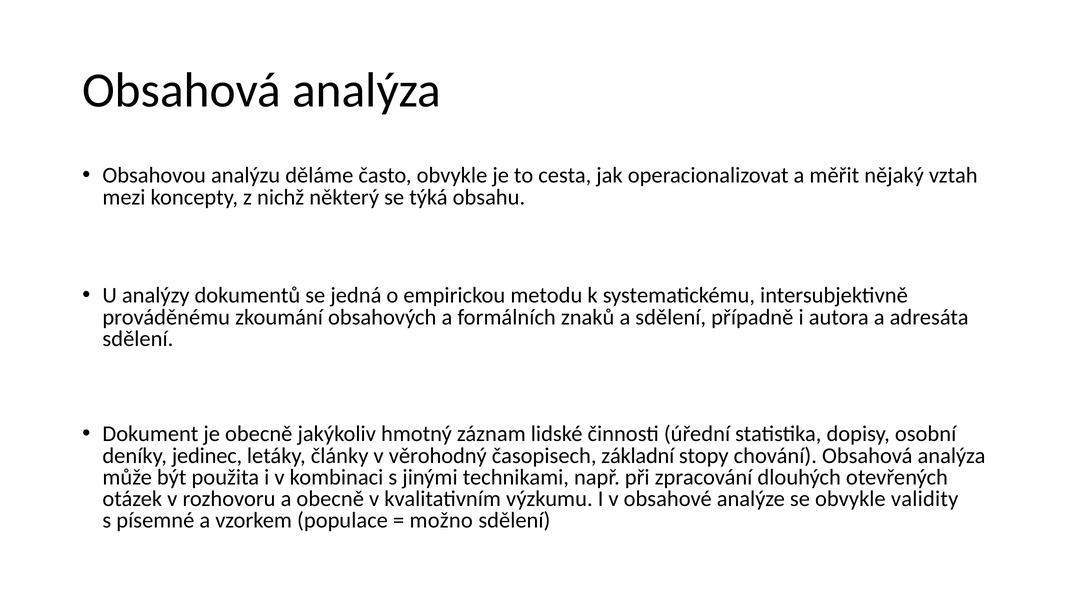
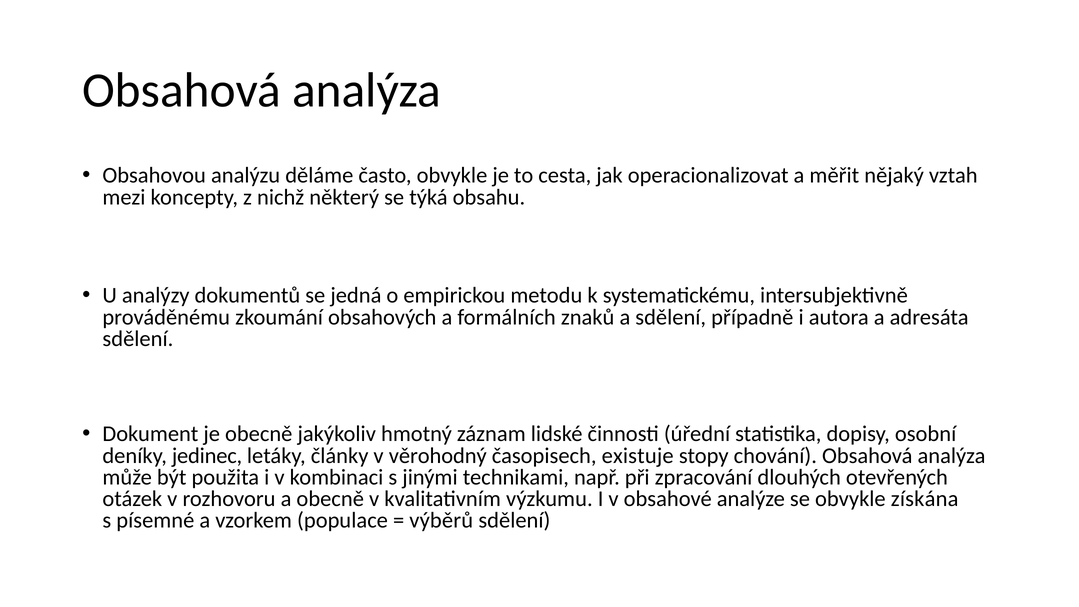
základní: základní -> existuje (638, 456)
validity: validity -> získána (925, 499)
možno: možno -> výběrů (441, 520)
